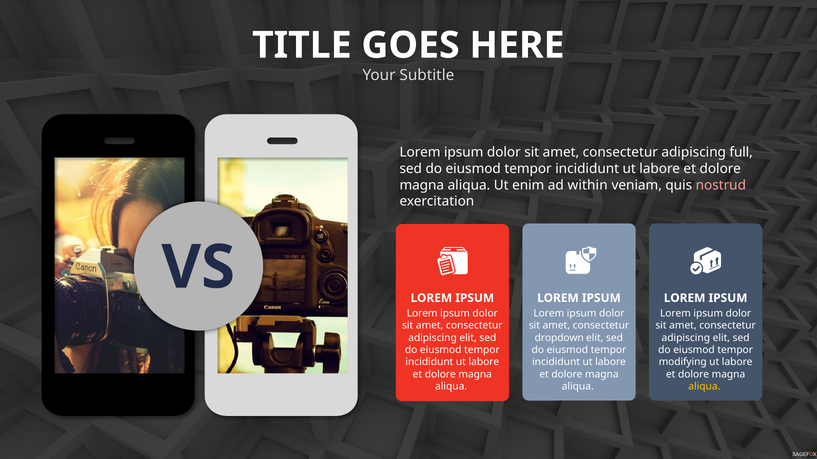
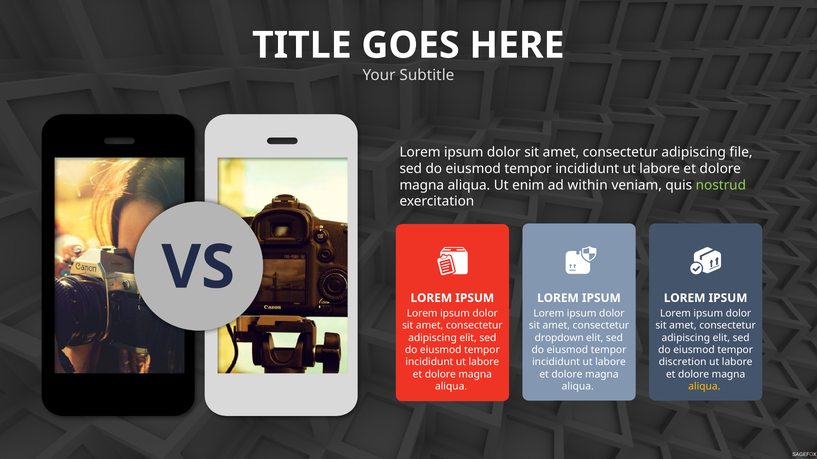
full: full -> file (741, 153)
nostrud colour: pink -> light green (721, 185)
modifying: modifying -> discretion (683, 363)
